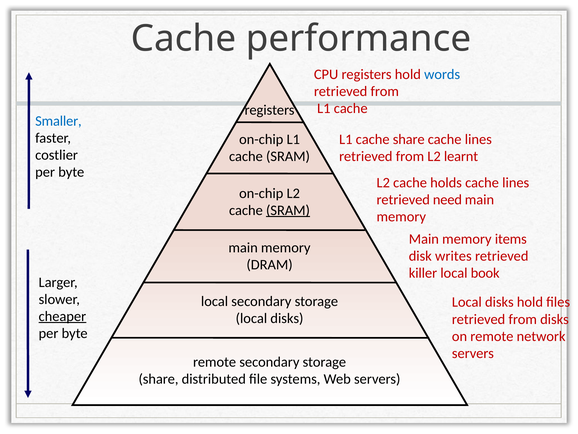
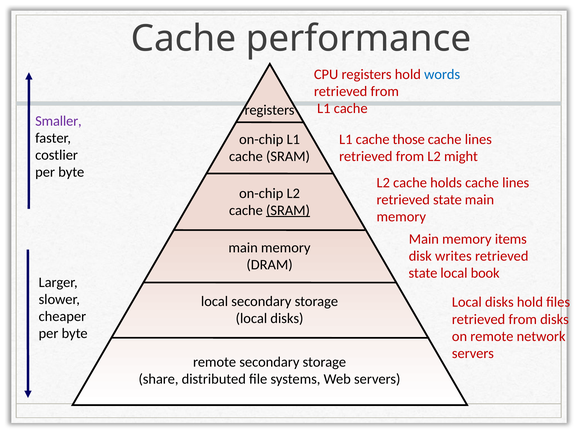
Smaller colour: blue -> purple (58, 121)
cache share: share -> those (409, 139)
learnt: learnt -> might (461, 156)
need: need -> state (447, 200)
killer: killer -> state (423, 273)
cheaper underline: present -> none (62, 316)
